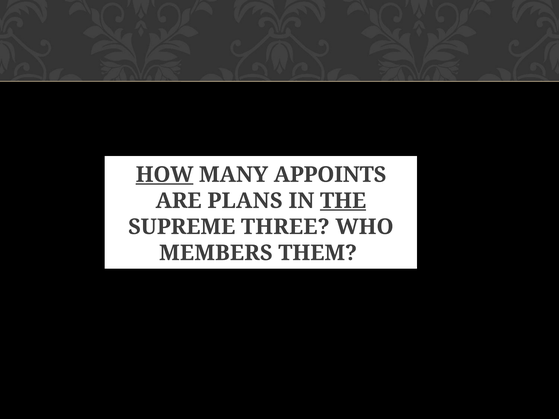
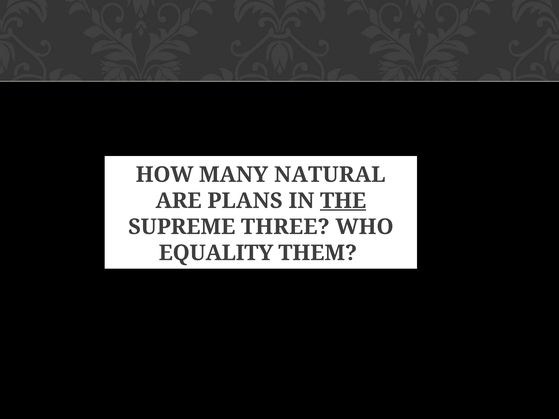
HOW underline: present -> none (165, 175)
APPOINTS: APPOINTS -> NATURAL (330, 175)
MEMBERS: MEMBERS -> EQUALITY (216, 253)
